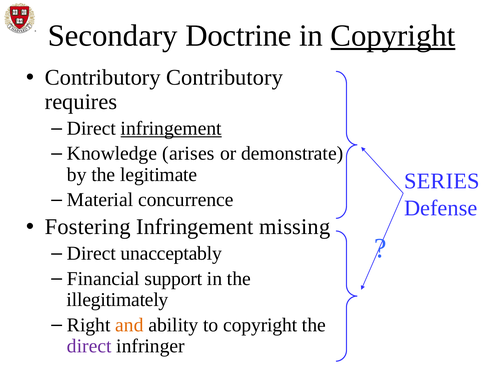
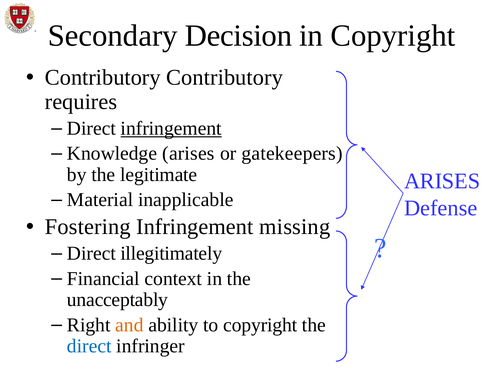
Doctrine: Doctrine -> Decision (239, 36)
Copyright underline: present -> none (393, 36)
demonstrate: demonstrate -> gatekeepers (292, 153)
SERIES: SERIES -> ARISES (442, 181)
concurrence: concurrence -> inapplicable (186, 200)
unacceptably: unacceptably -> illegitimately (171, 254)
support: support -> context (173, 279)
illegitimately: illegitimately -> unacceptably (118, 300)
direct colour: purple -> blue (89, 346)
